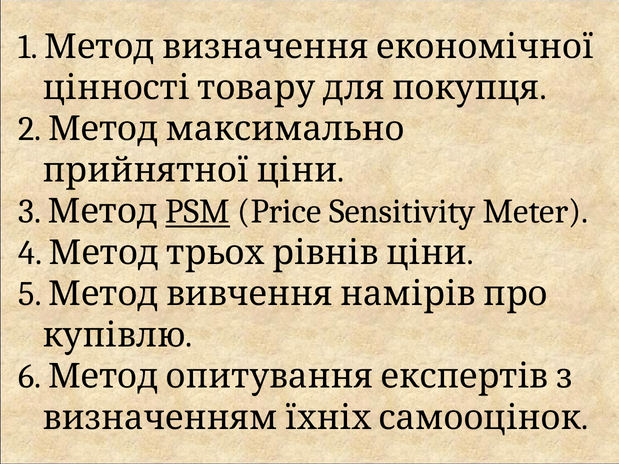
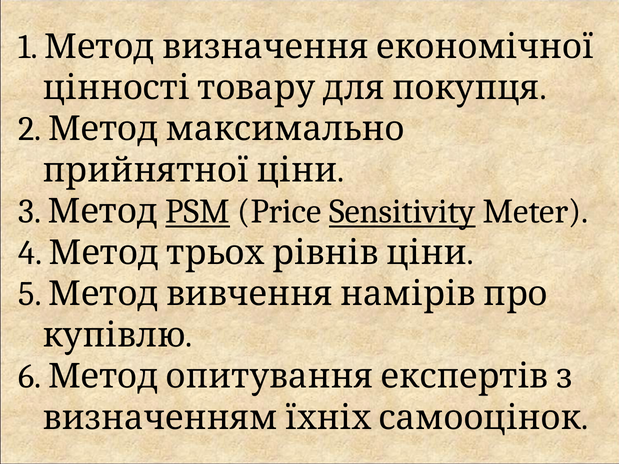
Sensitivity underline: none -> present (402, 212)
